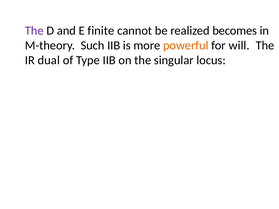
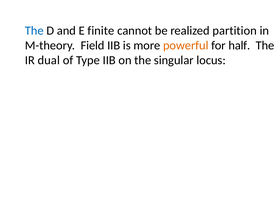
The colour: purple -> blue (34, 31)
becomes: becomes -> partition (235, 31)
Such: Such -> Field (93, 45)
will: will -> half (239, 45)
